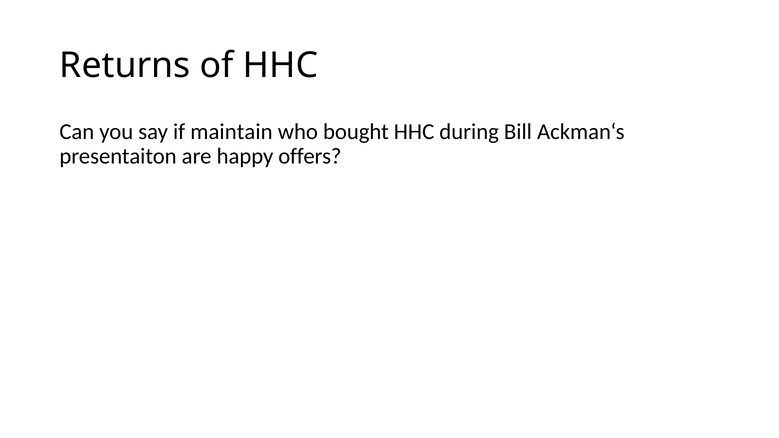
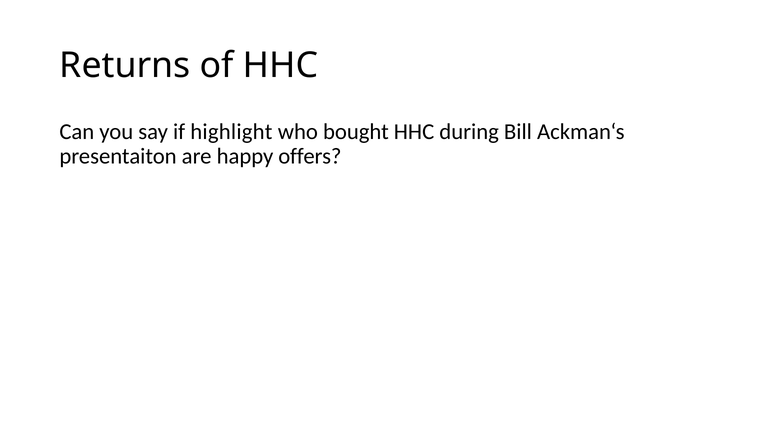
maintain: maintain -> highlight (231, 132)
